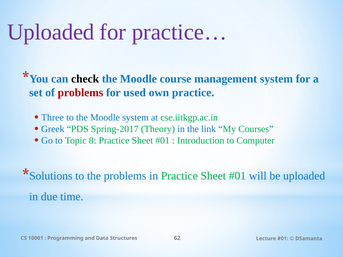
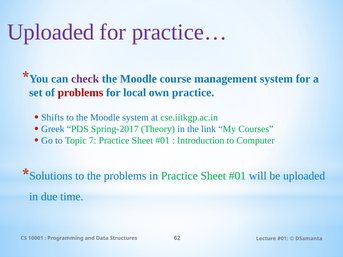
check colour: black -> purple (85, 79)
used: used -> local (135, 93)
Three: Three -> Shifts (52, 118)
8: 8 -> 7 (93, 141)
